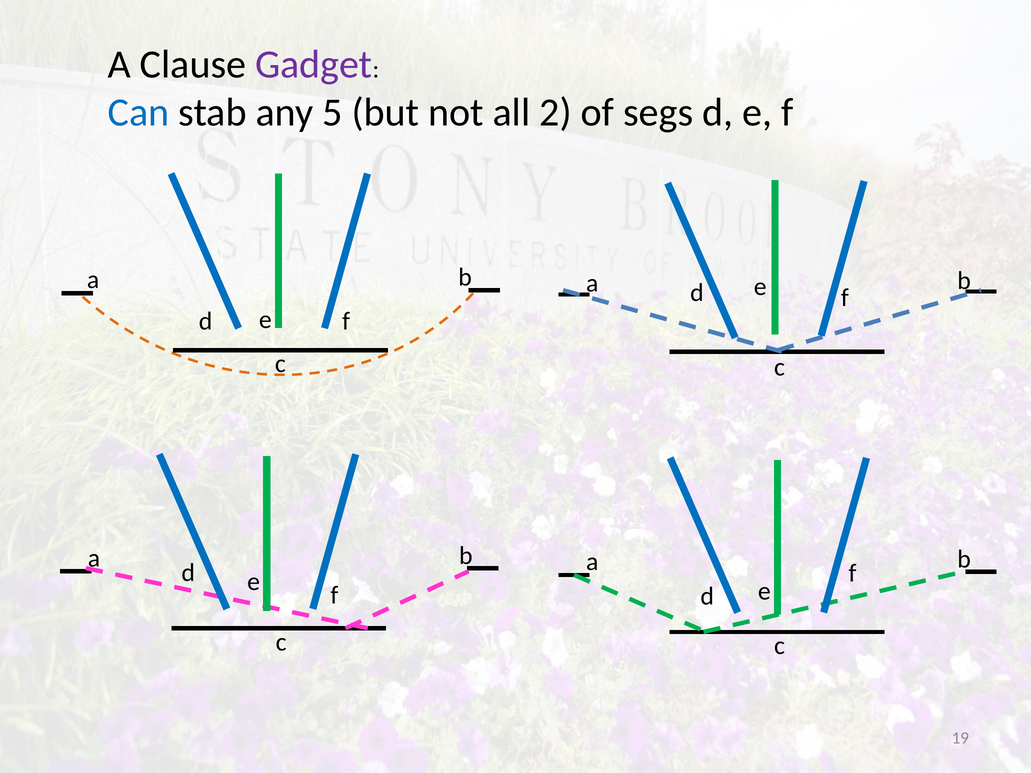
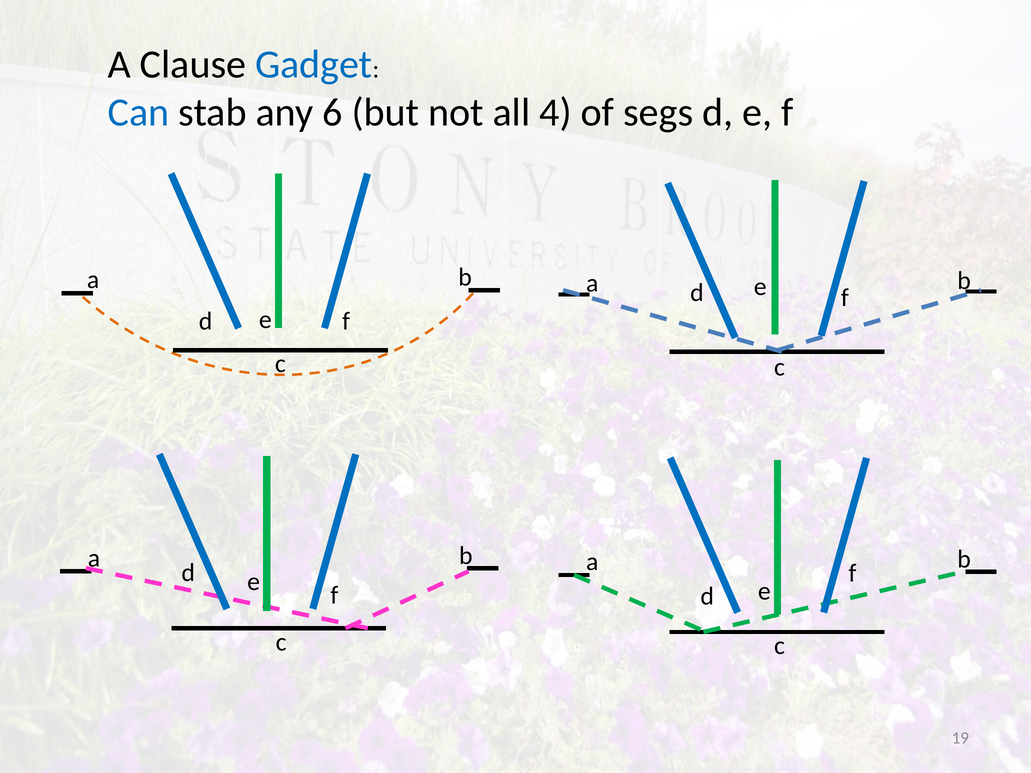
Gadget colour: purple -> blue (314, 65)
5: 5 -> 6 (332, 113)
2: 2 -> 4 (555, 113)
